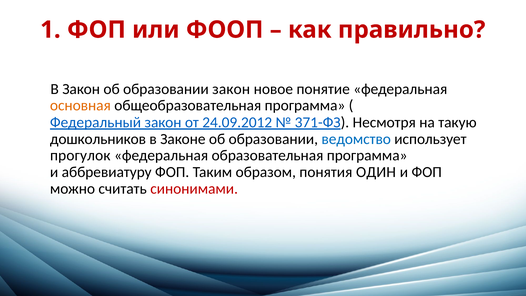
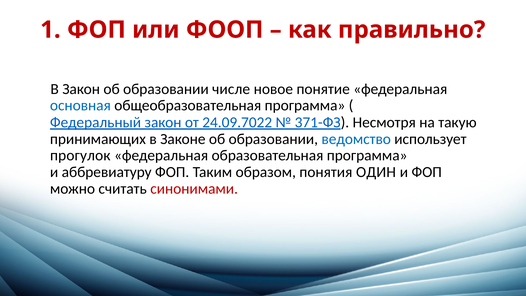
образовании закон: закон -> числе (231, 89)
основная colour: orange -> blue (80, 106)
24.09.2012: 24.09.2012 -> 24.09.7022 (237, 122)
дошкольников: дошкольников -> принимающих (98, 139)
